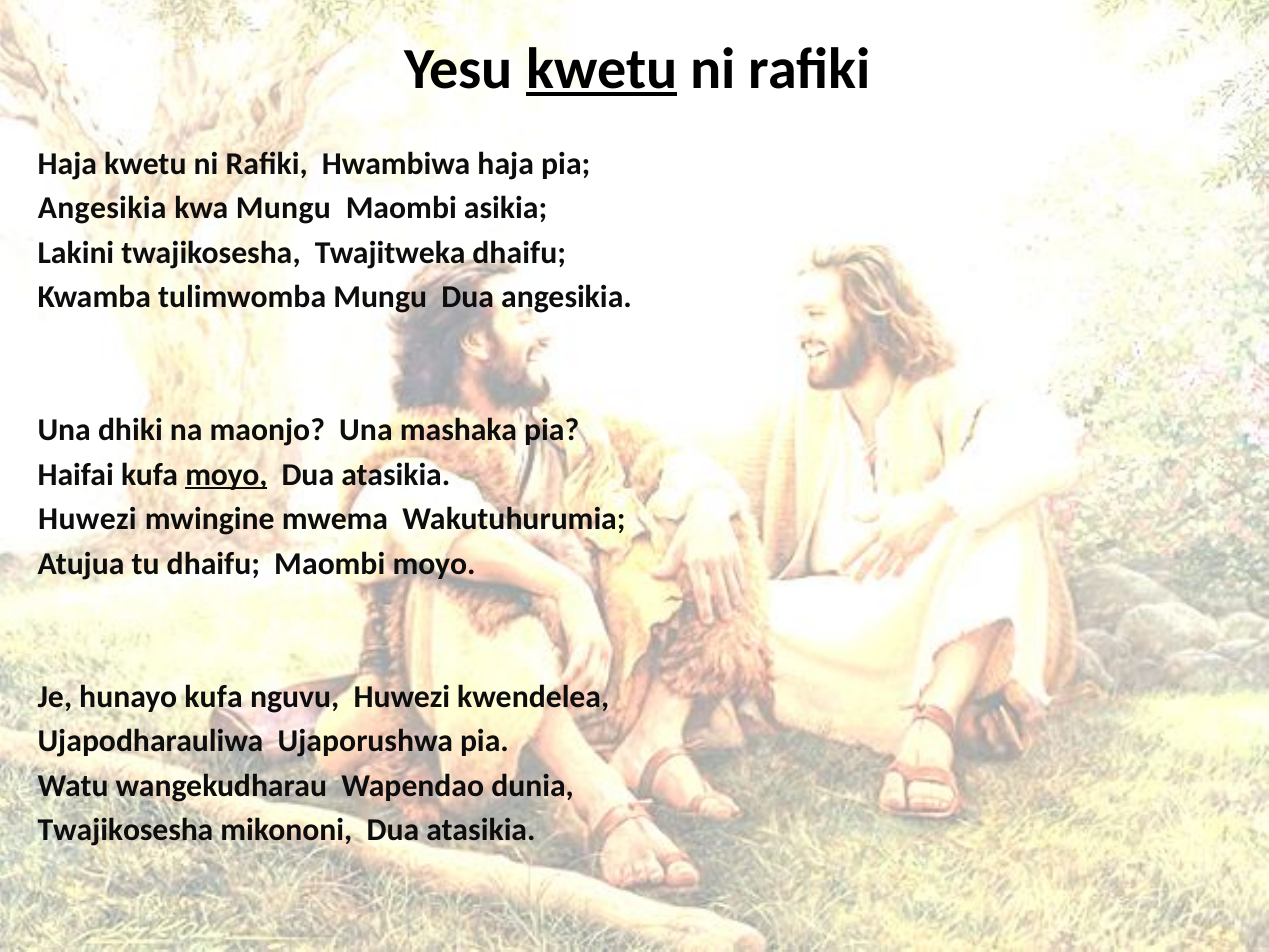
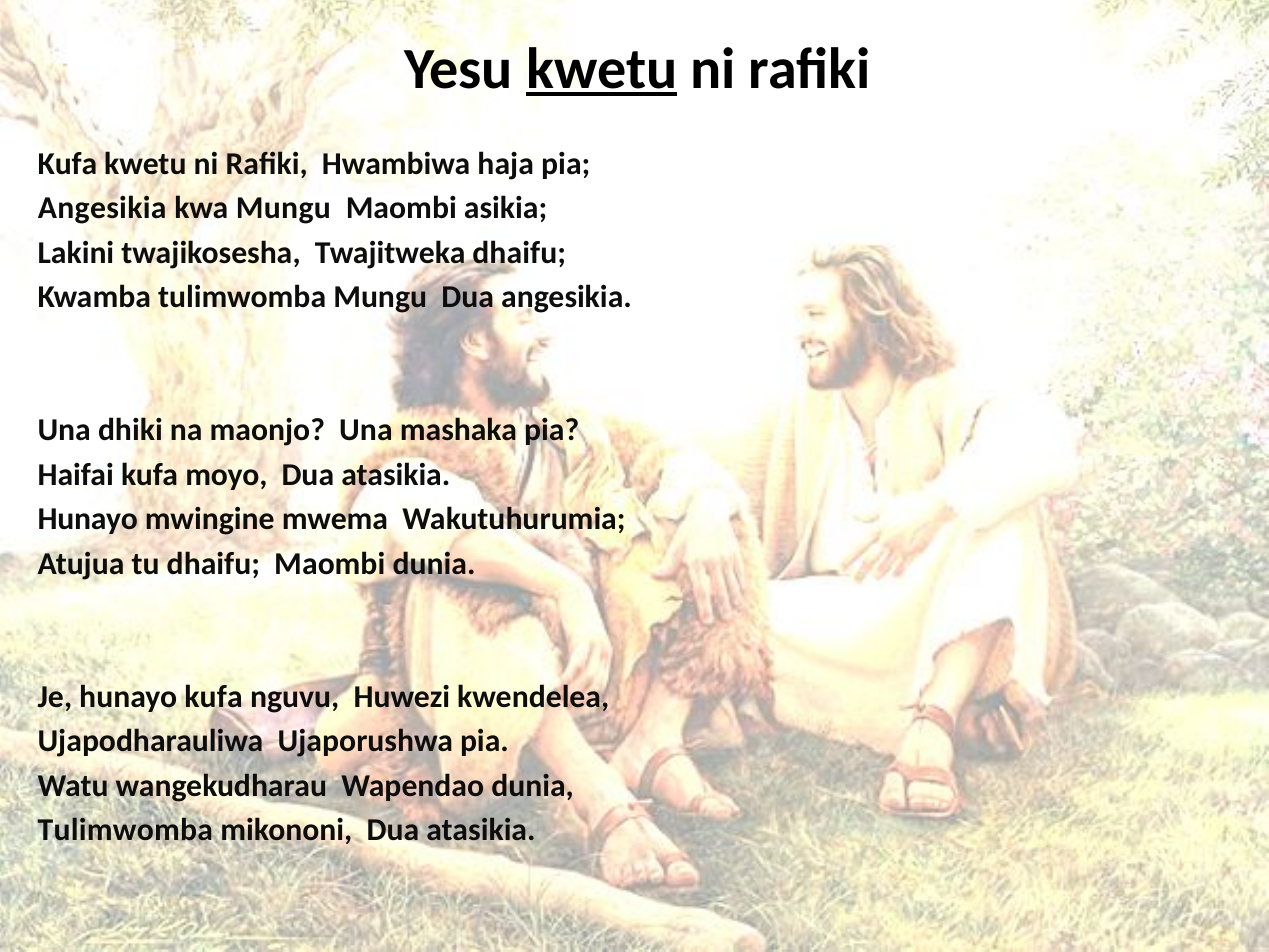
Haja: Haja -> Kufa (67, 164)
moyo underline: present -> none (226, 475)
Huwezi: Huwezi -> Hunayo (88, 519)
Maombi moyo: moyo -> dunia (434, 563)
Twajikosesha: Twajikosesha -> Tulimwomba (125, 830)
